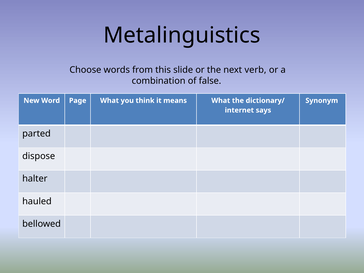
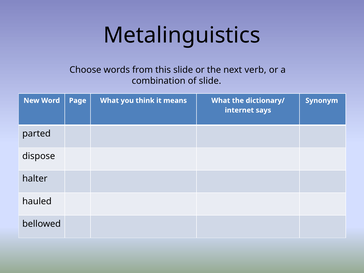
of false: false -> slide (210, 81)
